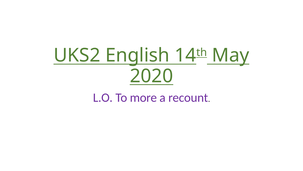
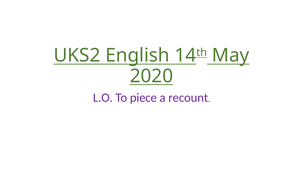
more: more -> piece (143, 97)
